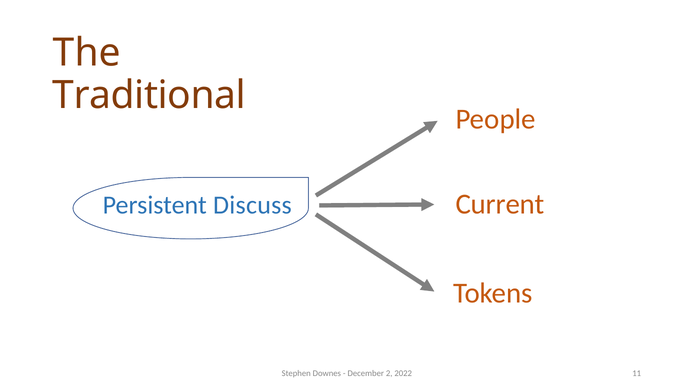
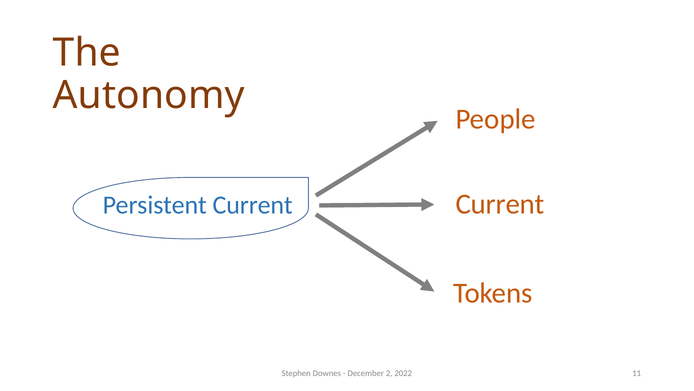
Traditional: Traditional -> Autonomy (149, 95)
Persistent Discuss: Discuss -> Current (253, 205)
